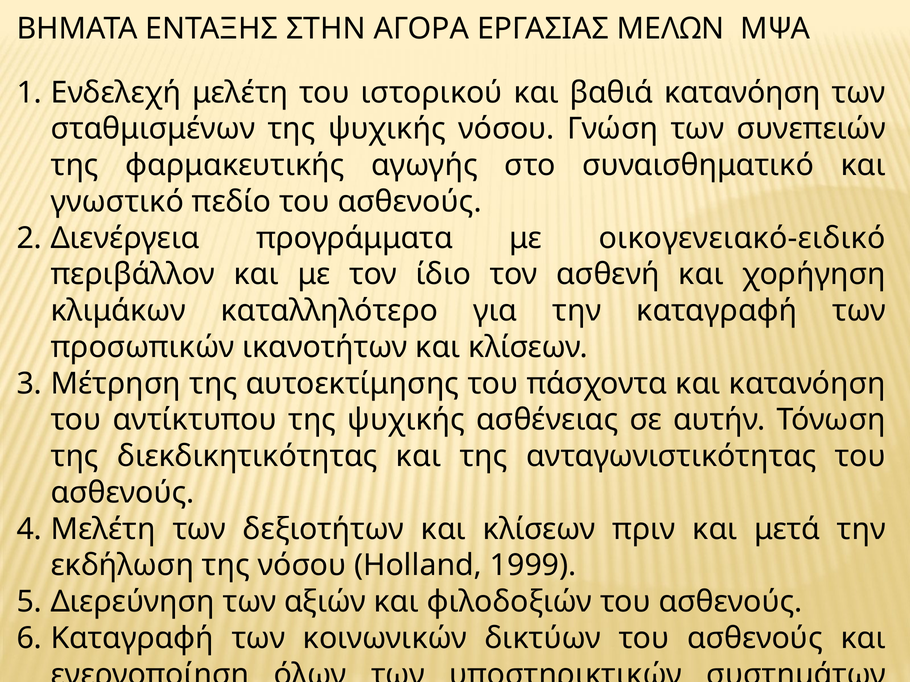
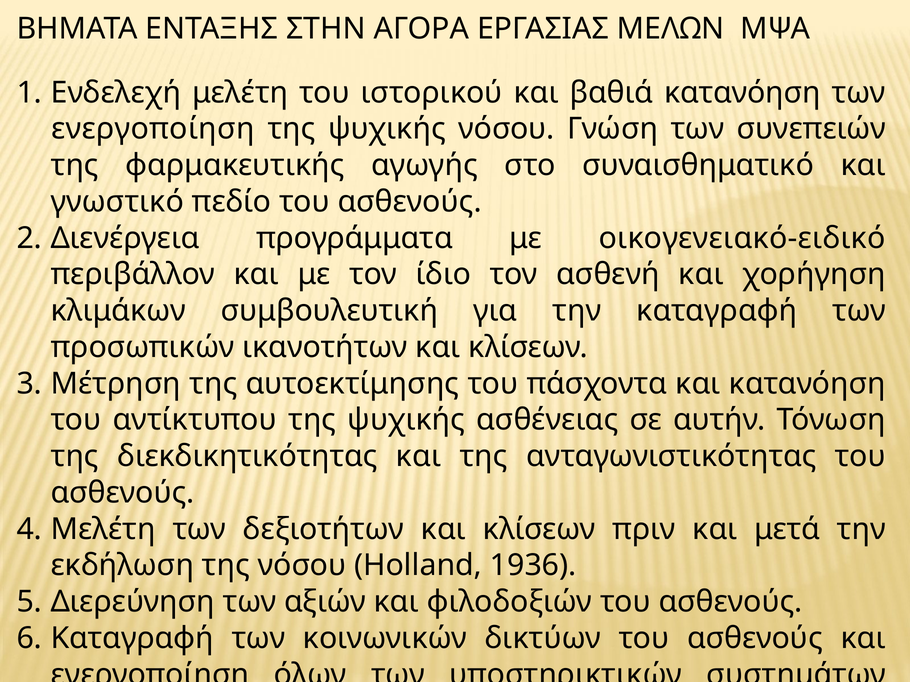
σταθμισμένων: σταθμισμένων -> ενεργοποίηση (153, 129)
καταλληλότερο: καταλληλότερο -> συμβουλευτική (329, 311)
1999: 1999 -> 1936 (533, 566)
